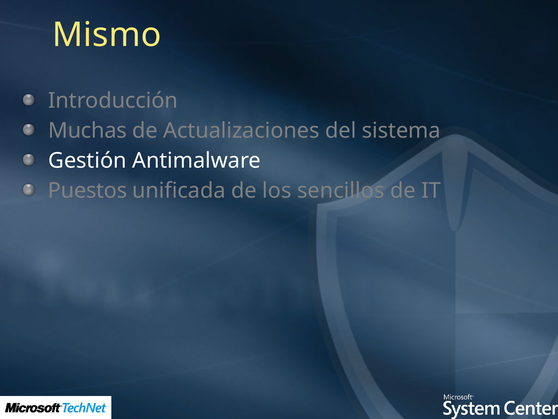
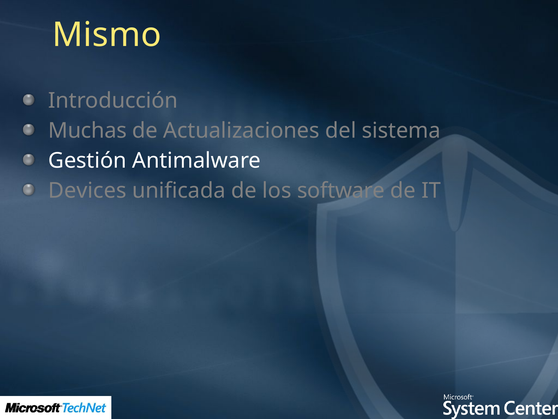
Puestos: Puestos -> Devices (87, 191)
sencillos: sencillos -> software (341, 191)
